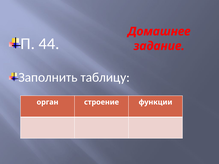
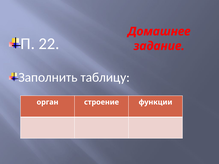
44: 44 -> 22 (49, 44)
